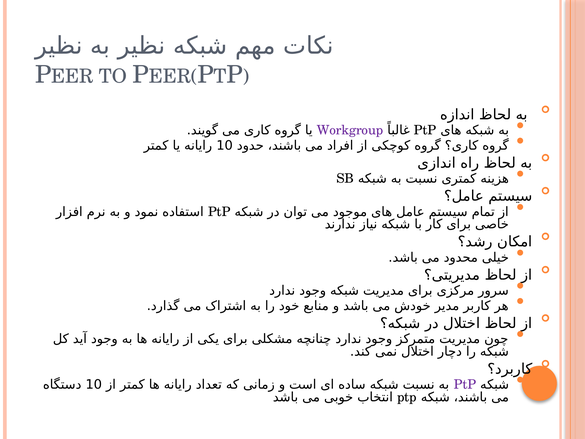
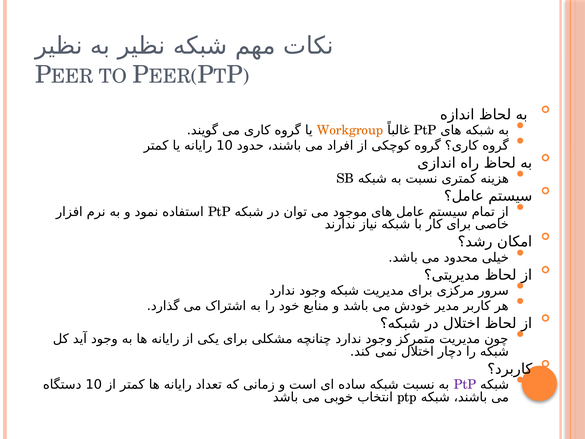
Workgroup colour: purple -> orange (350, 130)
